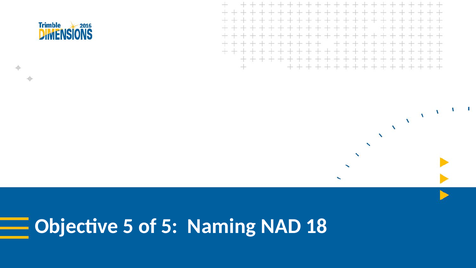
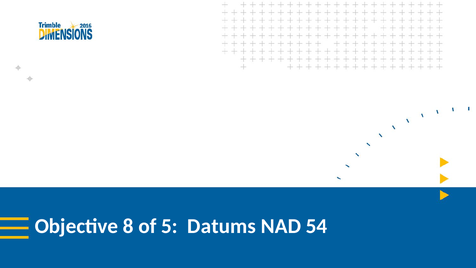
Objective 5: 5 -> 8 (128, 226)
Naming: Naming -> Datums (222, 226)
18: 18 -> 54 (317, 226)
